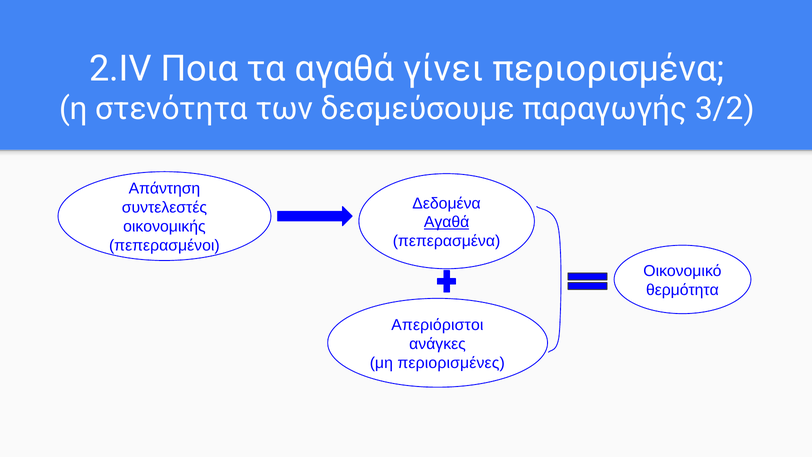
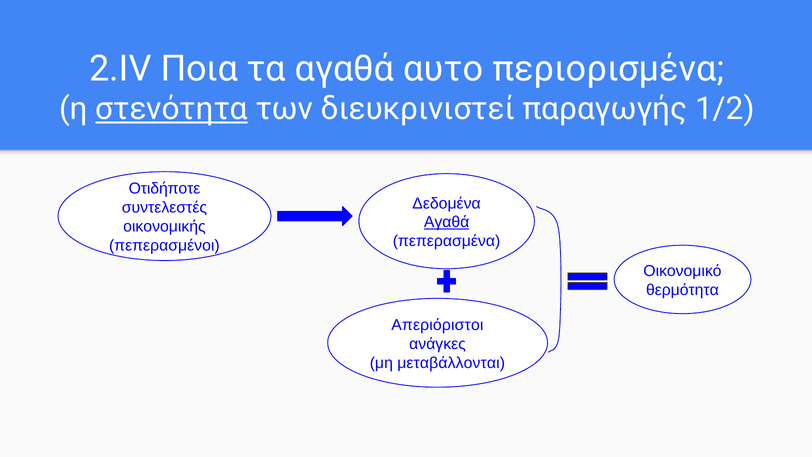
γίνει: γίνει -> αυτο (443, 69)
στενότητα underline: none -> present (172, 109)
δεσμεύσουμε: δεσμεύσουμε -> διευκρινιστεί (418, 109)
3/2: 3/2 -> 1/2 (725, 109)
Απάντηση: Απάντηση -> Οτιδήποτε (164, 189)
περιορισμένες: περιορισμένες -> μεταβάλλονται (451, 363)
